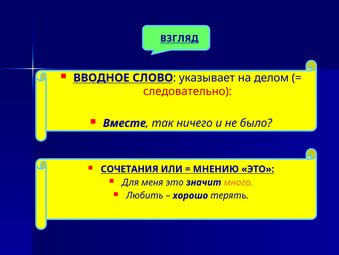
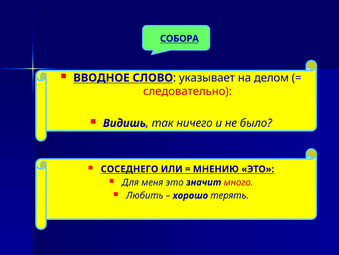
ВЗГЛЯД: ВЗГЛЯД -> СОБОРА (179, 39)
Вместе: Вместе -> Видишь (124, 123)
СОЧЕТАНИЯ: СОЧЕТАНИЯ -> СОСЕДНЕГО (130, 169)
много colour: orange -> red (238, 182)
